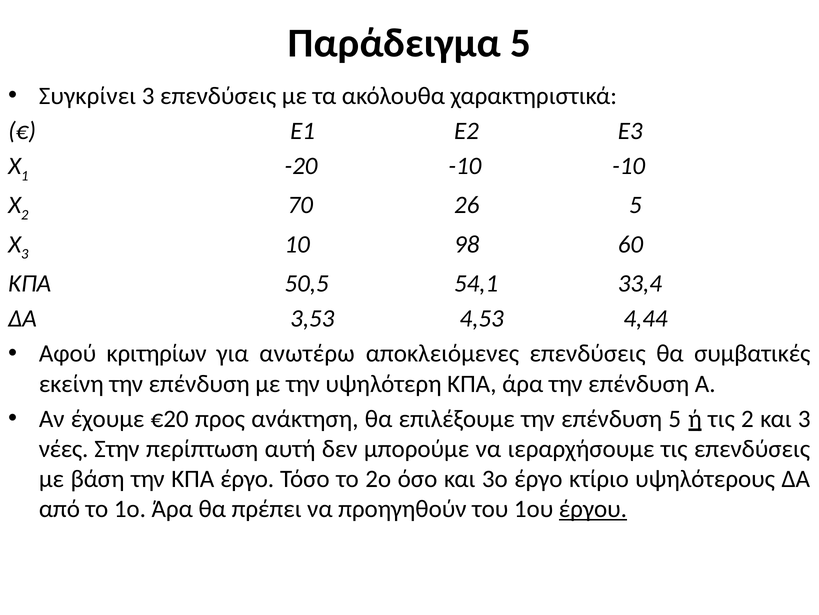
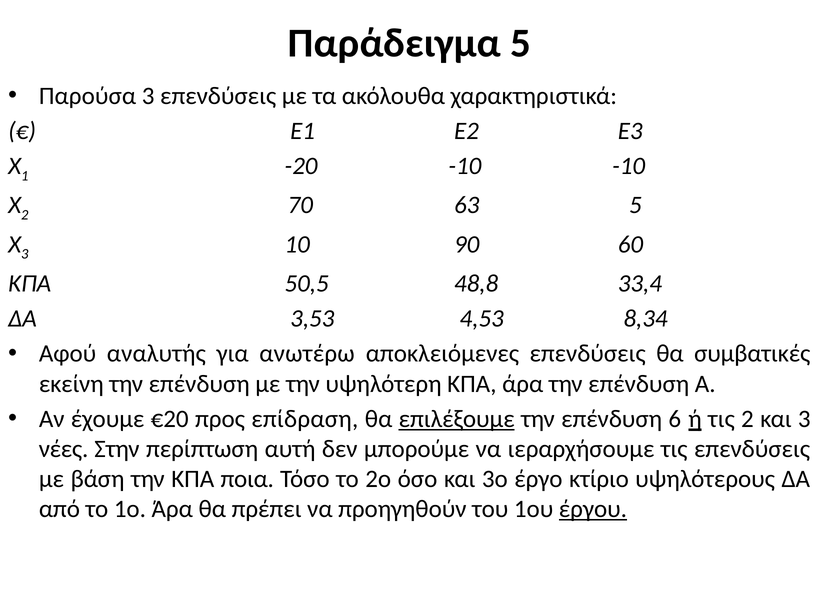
Συγκρίνει: Συγκρίνει -> Παρούσα (87, 96)
26: 26 -> 63 (467, 205)
98: 98 -> 90 (467, 244)
54,1: 54,1 -> 48,8 (476, 283)
4,44: 4,44 -> 8,34 (645, 318)
κριτηρίων: κριτηρίων -> αναλυτής (156, 353)
ανάκτηση: ανάκτηση -> επίδραση (305, 418)
επιλέξουμε underline: none -> present (457, 418)
επένδυση 5: 5 -> 6 (675, 418)
ΚΠΑ έργο: έργο -> ποια (247, 478)
